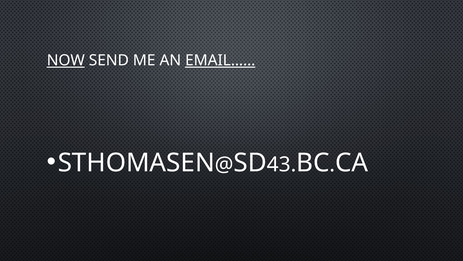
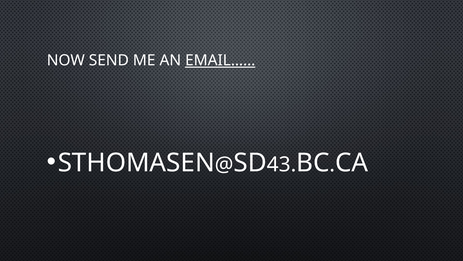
NOW underline: present -> none (66, 60)
